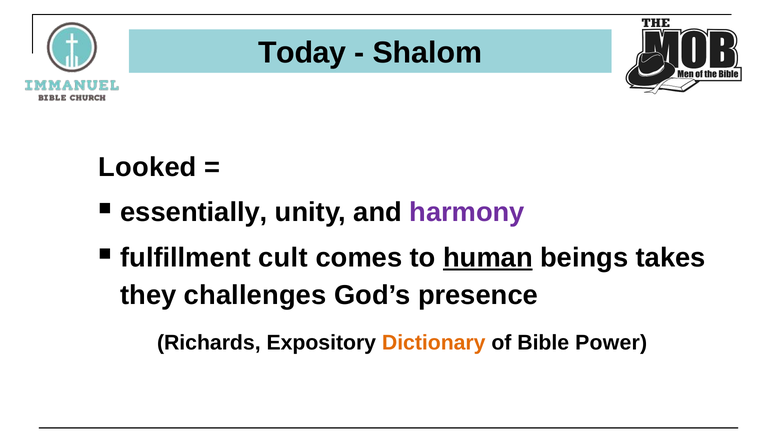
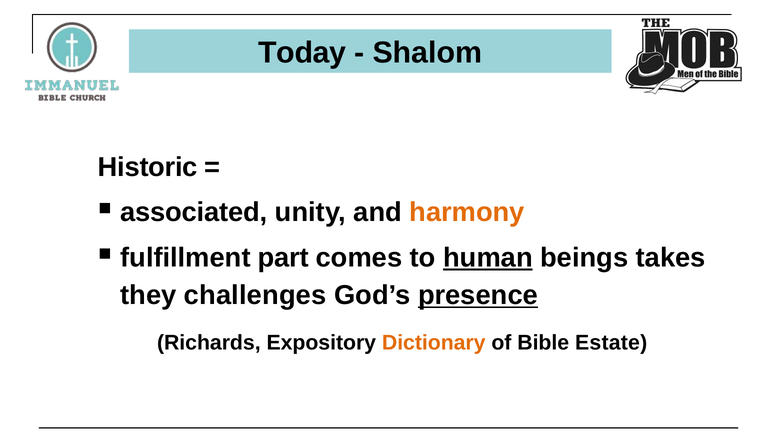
Looked: Looked -> Historic (148, 167)
essentially: essentially -> associated (194, 213)
harmony colour: purple -> orange (467, 213)
cult: cult -> part (283, 258)
presence underline: none -> present (478, 295)
Power: Power -> Estate (611, 343)
